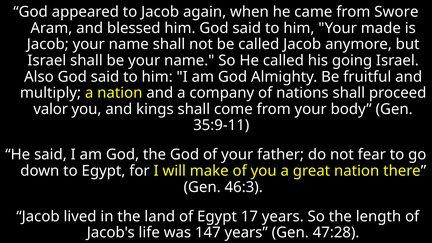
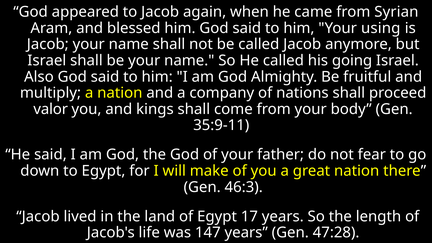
Swore: Swore -> Syrian (396, 12)
made: made -> using (381, 28)
